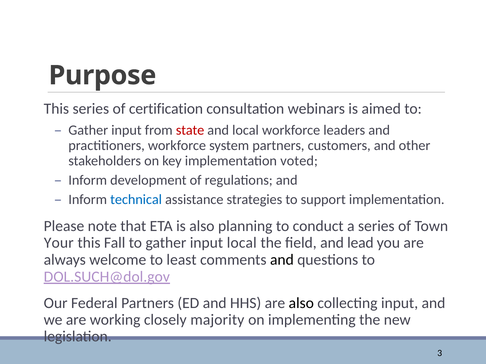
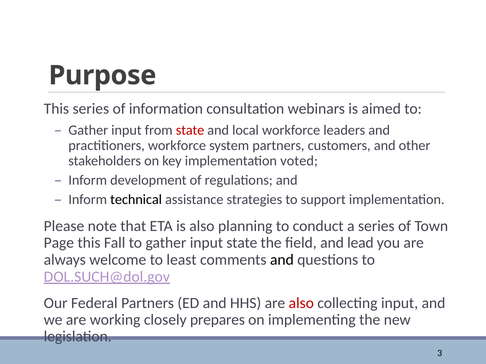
certification: certification -> information (166, 109)
technical colour: blue -> black (136, 200)
Your: Your -> Page (59, 243)
input local: local -> state (242, 243)
also colour: black -> red (301, 303)
majority: majority -> prepares (217, 320)
